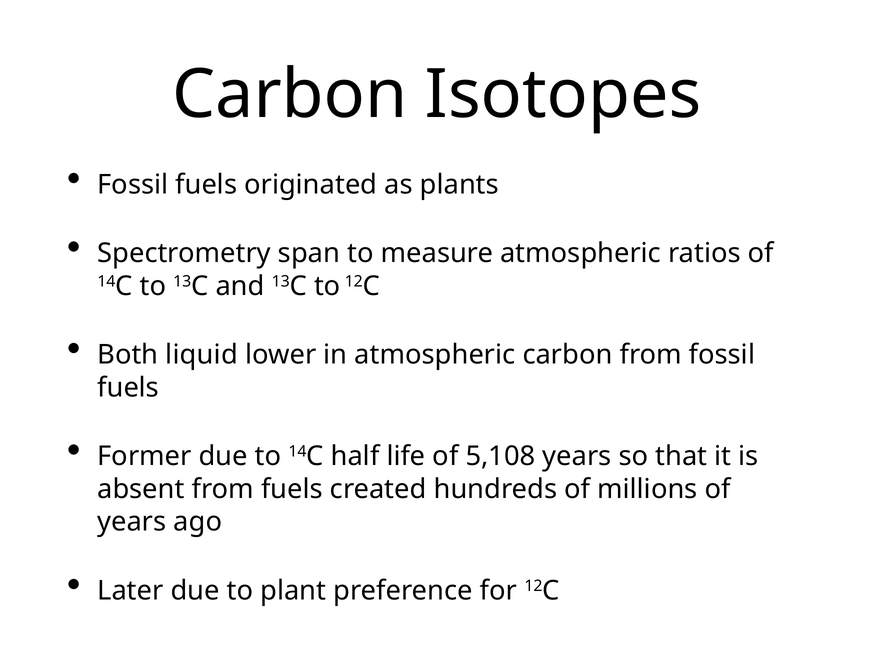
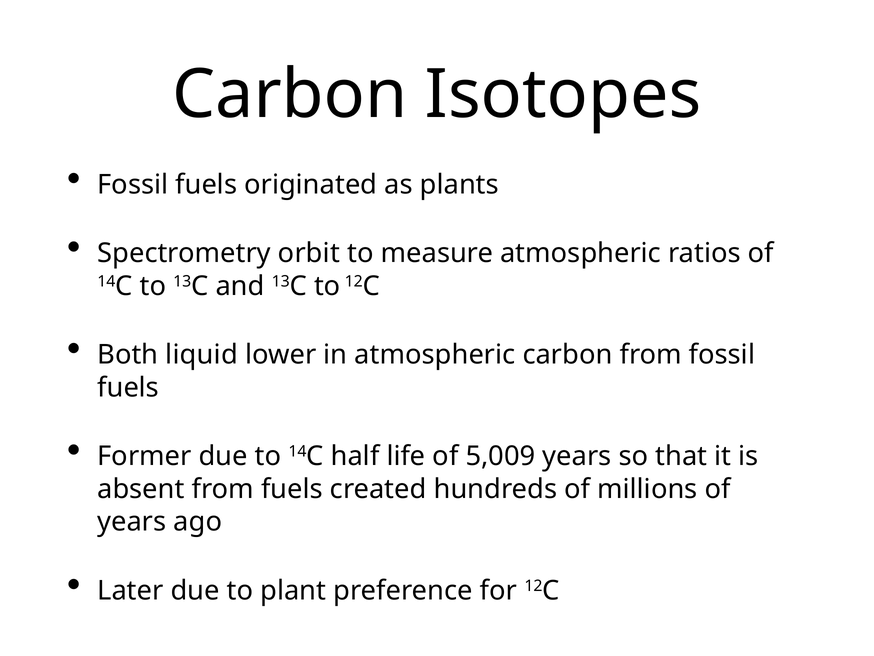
span: span -> orbit (309, 253)
5,108: 5,108 -> 5,009 (500, 456)
